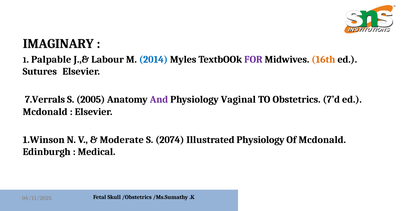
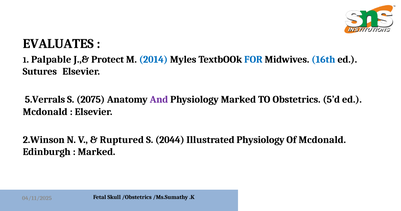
IMAGINARY: IMAGINARY -> EVALUATES (58, 44)
Labour: Labour -> Protect (108, 59)
FOR colour: purple -> blue (253, 59)
16th colour: orange -> blue (323, 59)
7.Verrals: 7.Verrals -> 5.Verrals (45, 100)
2005: 2005 -> 2075 (91, 100)
Physiology Vaginal: Vaginal -> Marked (238, 100)
7’d: 7’d -> 5’d (331, 100)
1.Winson: 1.Winson -> 2.Winson (44, 140)
Moderate: Moderate -> Ruptured (122, 140)
2074: 2074 -> 2044 (170, 140)
Medical: Medical -> Marked (97, 152)
